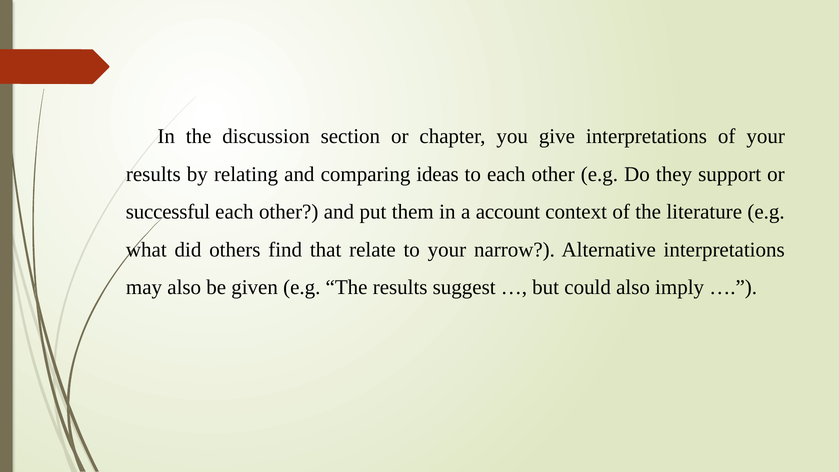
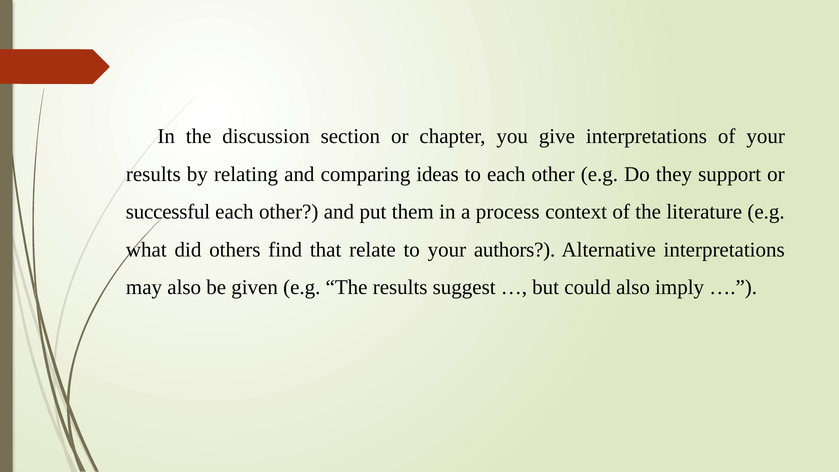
account: account -> process (508, 212)
narrow: narrow -> authors (515, 250)
